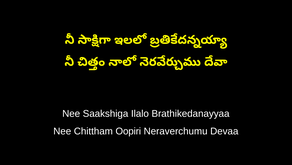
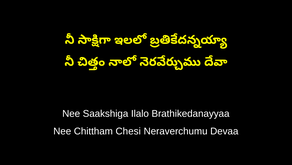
Oopiri: Oopiri -> Chesi (128, 131)
